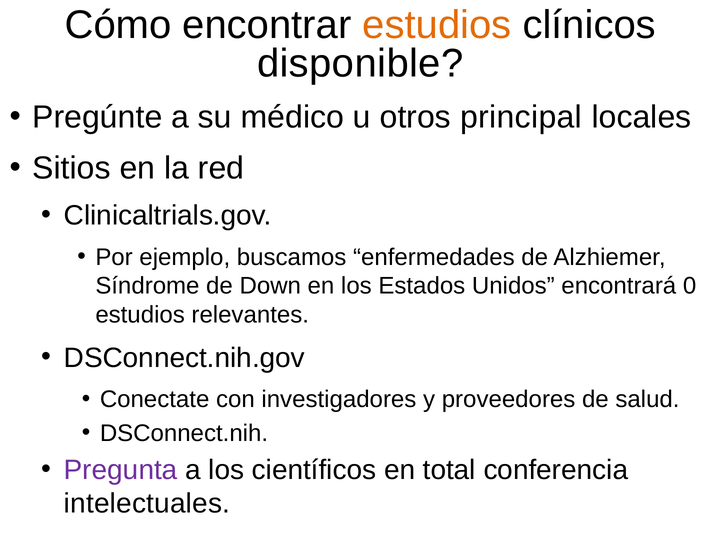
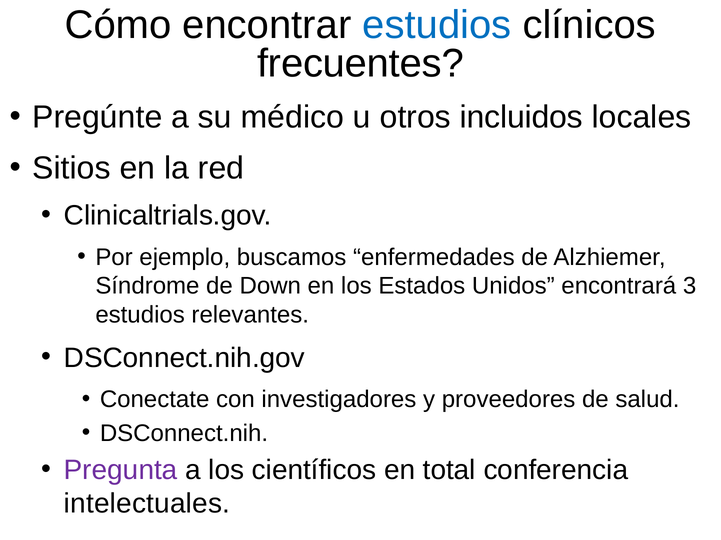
estudios colour: orange -> blue (437, 25)
disponible: disponible -> frecuentes (361, 63)
principal: principal -> incluidos (521, 117)
0: 0 -> 3 (690, 286)
